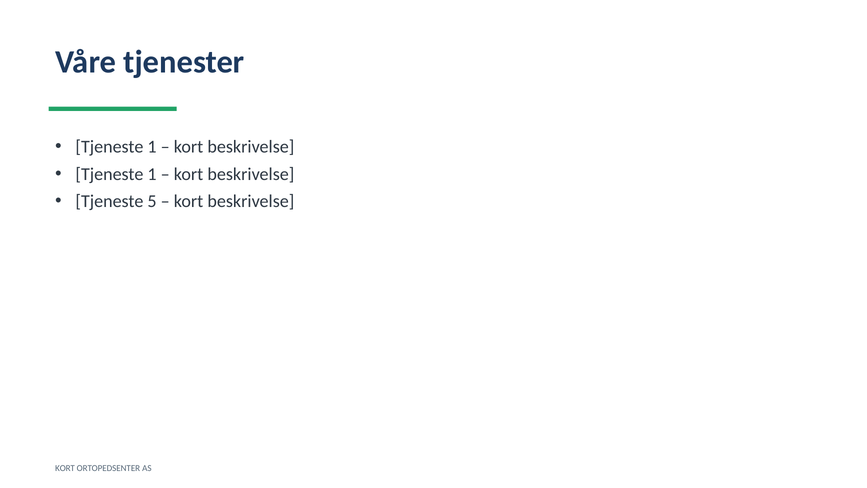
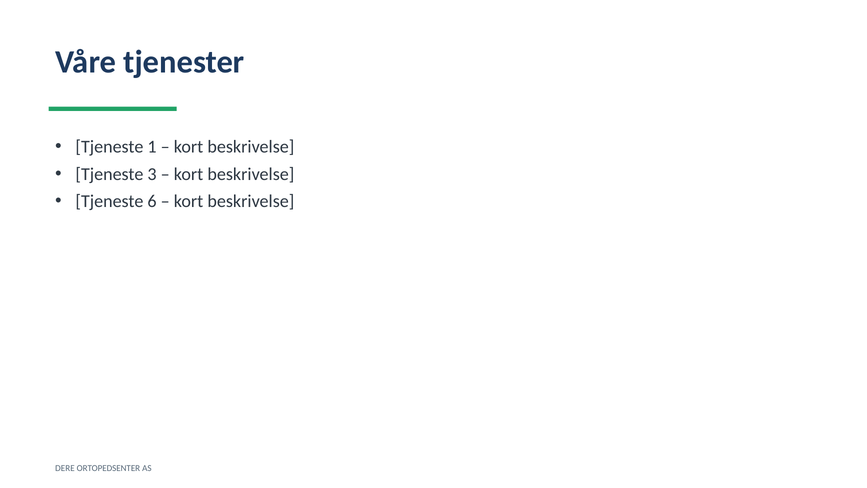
1: 1 -> 3 (152, 174)
5: 5 -> 6 (152, 201)
KORT: KORT -> DERE (65, 468)
